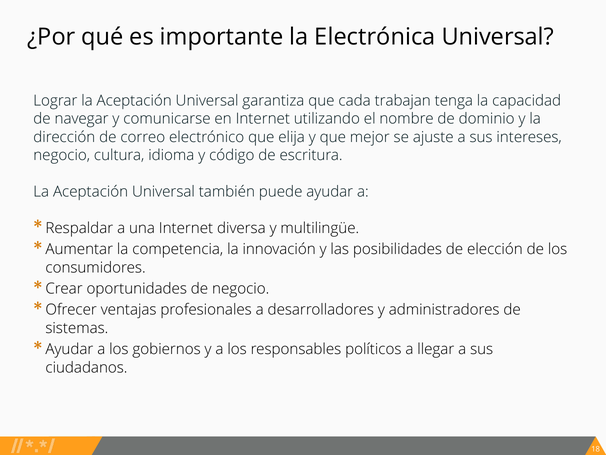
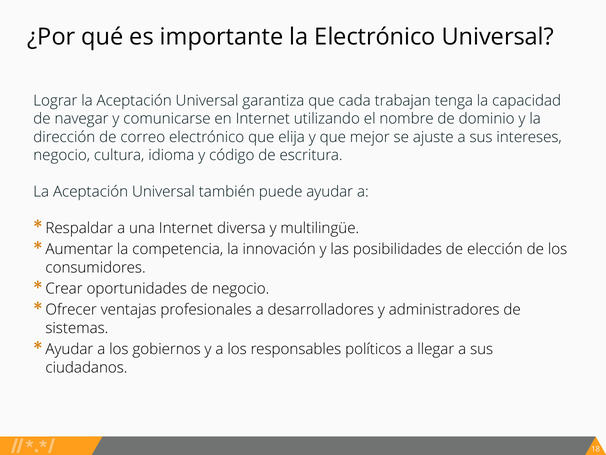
la Electrónica: Electrónica -> Electrónico (375, 37)
